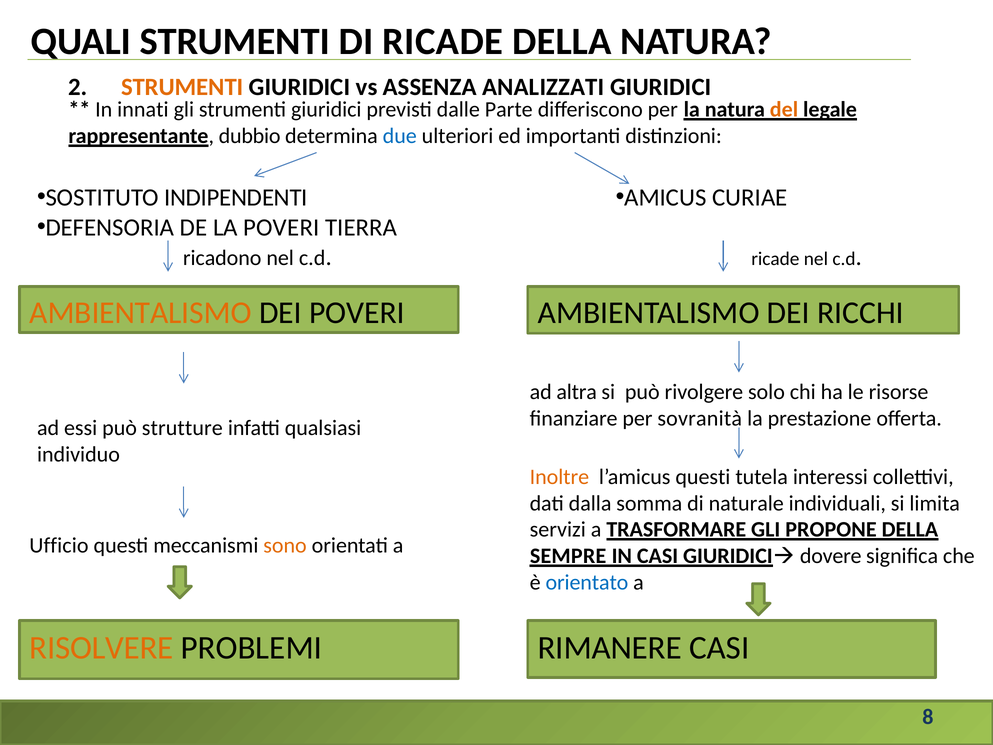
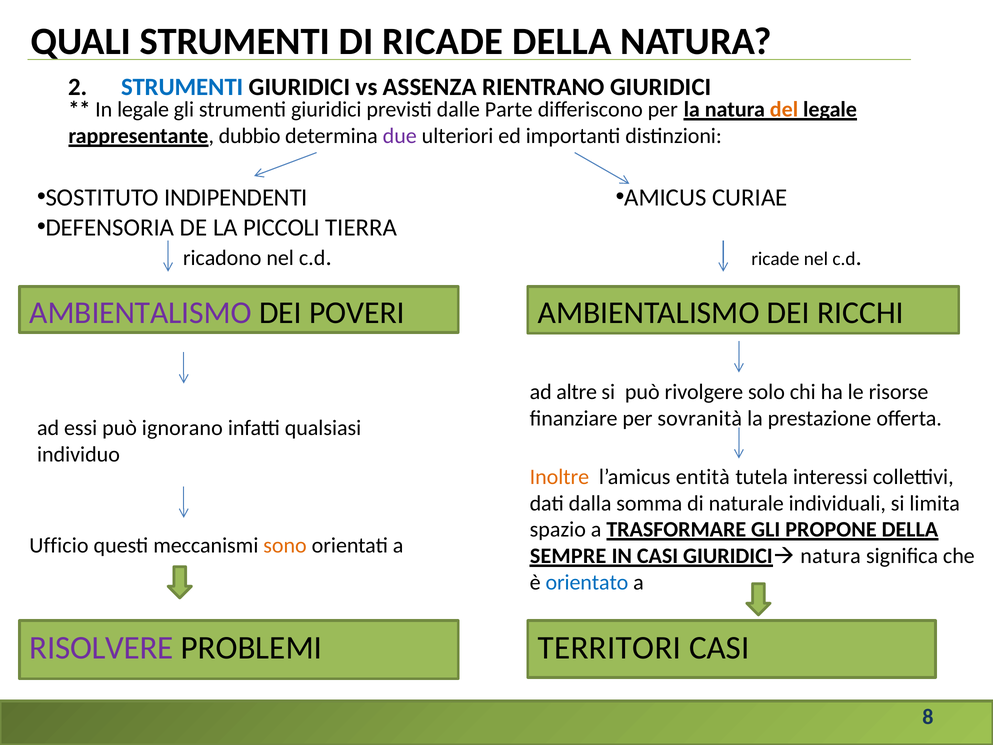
STRUMENTI colour: orange -> blue (182, 87)
ANALIZZATI: ANALIZZATI -> RIENTRANO (543, 87)
In innati: innati -> legale (143, 110)
due colour: blue -> purple (400, 136)
LA POVERI: POVERI -> PICCOLI (282, 227)
AMBIENTALISMO colour: orange -> purple (140, 313)
altra: altra -> altre (577, 392)
strutture: strutture -> ignorano (182, 428)
l’amicus questi: questi -> entità (703, 477)
servizi: servizi -> spazio (558, 530)
GIURIDICI dovere: dovere -> natura (831, 556)
RISOLVERE colour: orange -> purple (102, 647)
RIMANERE: RIMANERE -> TERRITORI (609, 647)
